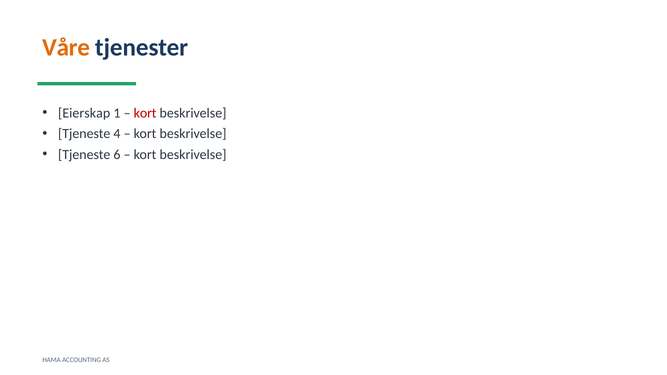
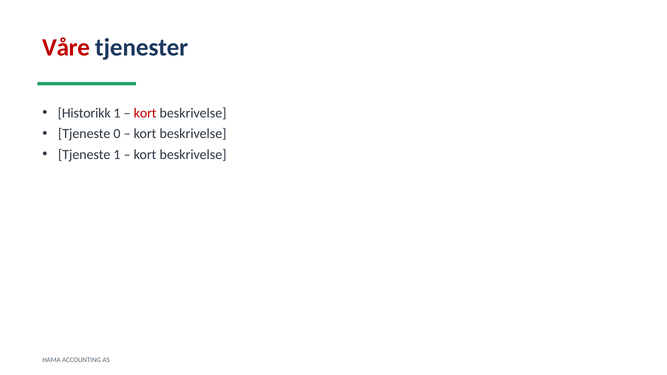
Våre colour: orange -> red (66, 48)
Eierskap: Eierskap -> Historikk (84, 113)
4: 4 -> 0 (117, 134)
Tjeneste 6: 6 -> 1 (117, 155)
